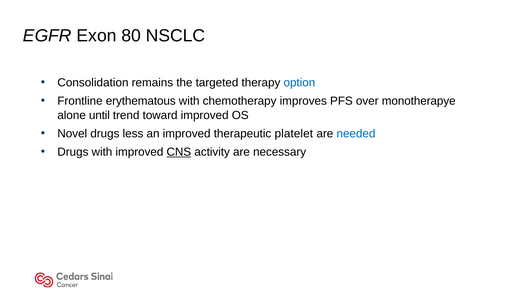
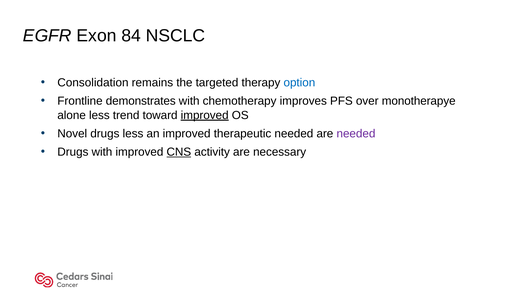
80: 80 -> 84 (131, 36)
erythematous: erythematous -> demonstrates (141, 101)
alone until: until -> less (99, 115)
improved underline: none -> present (205, 115)
therapeutic platelet: platelet -> needed (294, 134)
needed colour: blue -> purple (356, 134)
